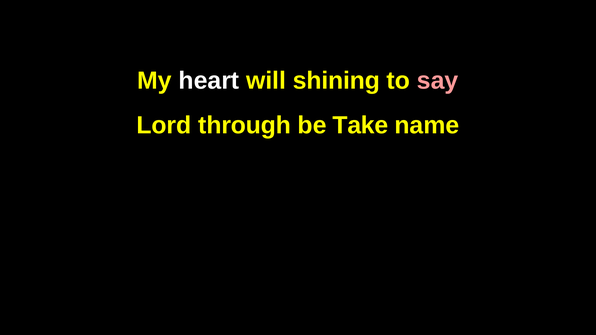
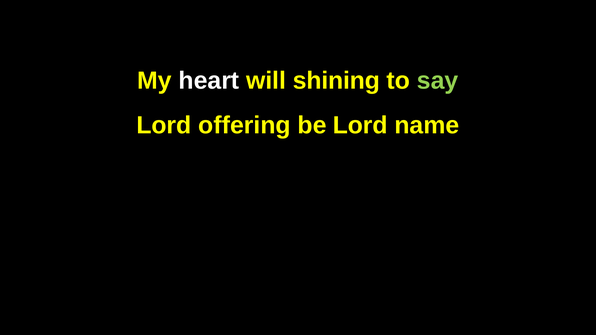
say colour: pink -> light green (438, 81)
through: through -> offering (244, 125)
be Take: Take -> Lord (360, 125)
